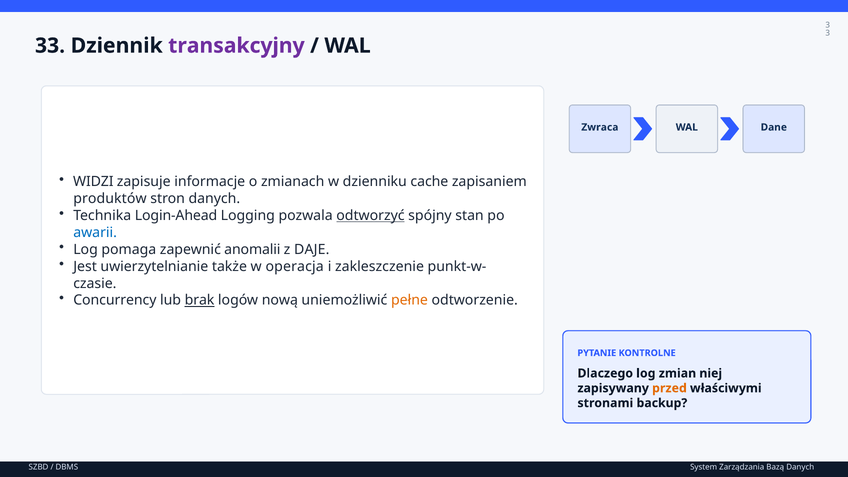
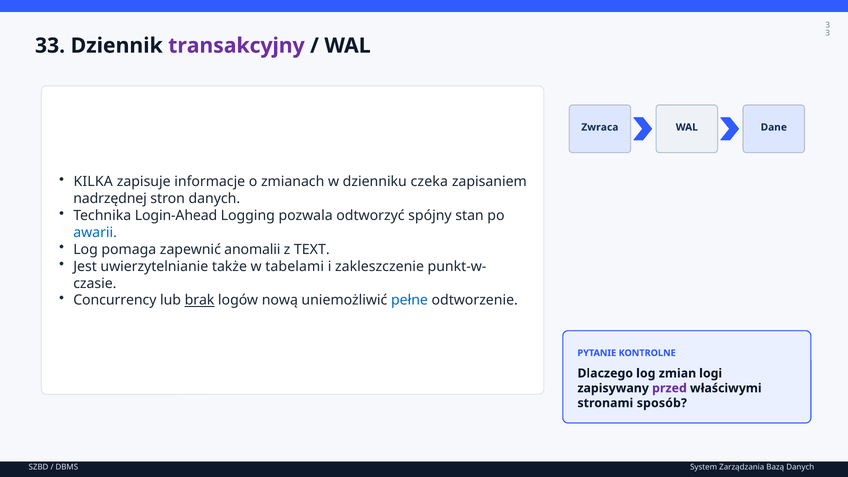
WIDZI: WIDZI -> KILKA (93, 182)
cache: cache -> czeka (429, 182)
produktów: produktów -> nadrzędnej (110, 199)
odtworzyć underline: present -> none (370, 216)
DAJE: DAJE -> TEXT (312, 250)
operacja: operacja -> tabelami (295, 266)
pełne colour: orange -> blue (409, 300)
niej: niej -> logi (711, 373)
przed colour: orange -> purple (669, 388)
backup: backup -> sposób (662, 403)
